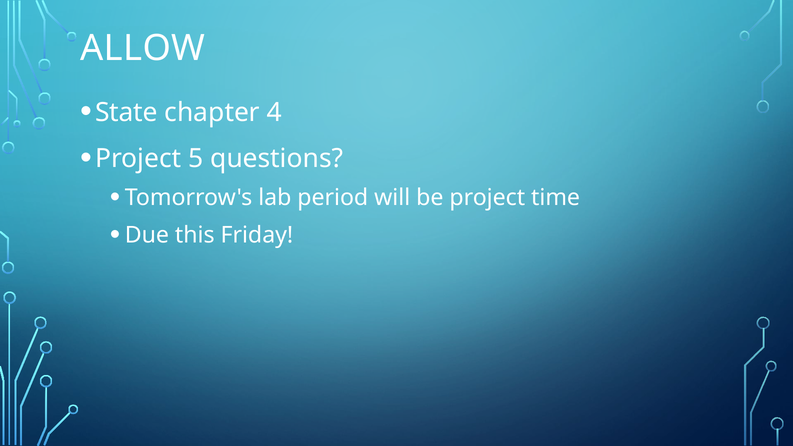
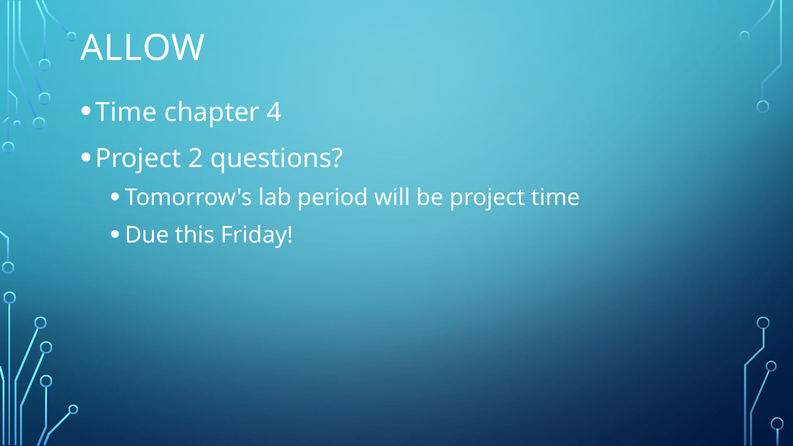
State: State -> Time (126, 112)
5: 5 -> 2 (196, 159)
